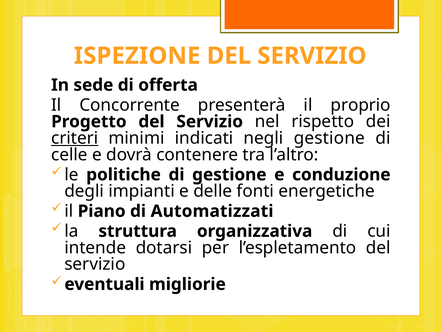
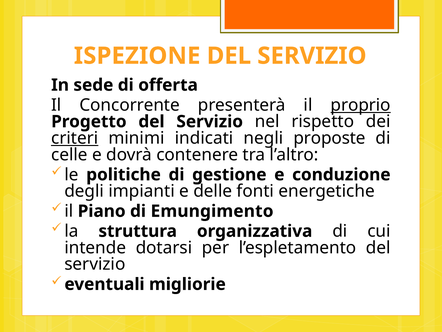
proprio underline: none -> present (361, 105)
negli gestione: gestione -> proposte (329, 138)
Automatizzati: Automatizzati -> Emungimento (212, 211)
